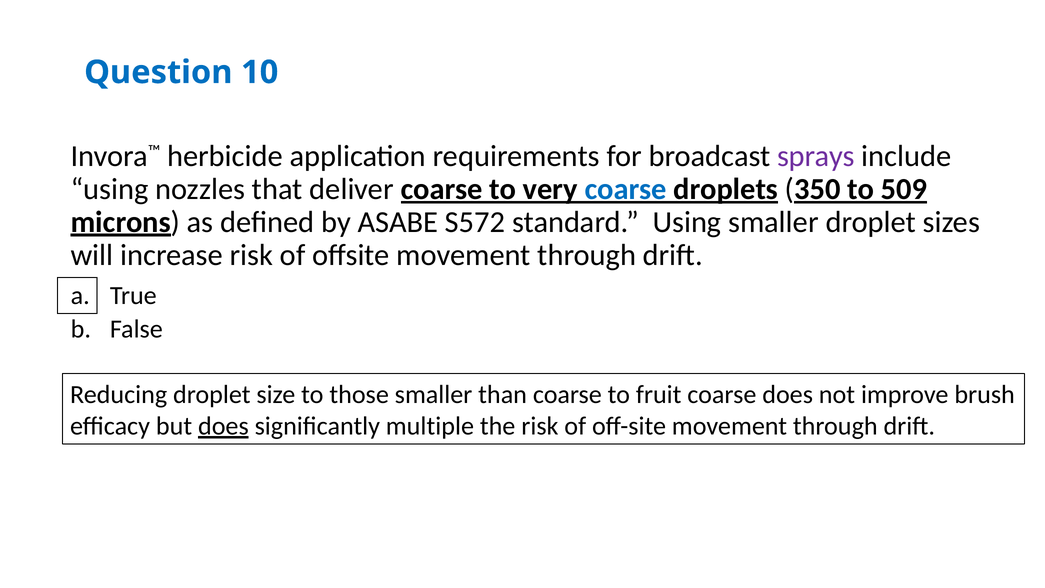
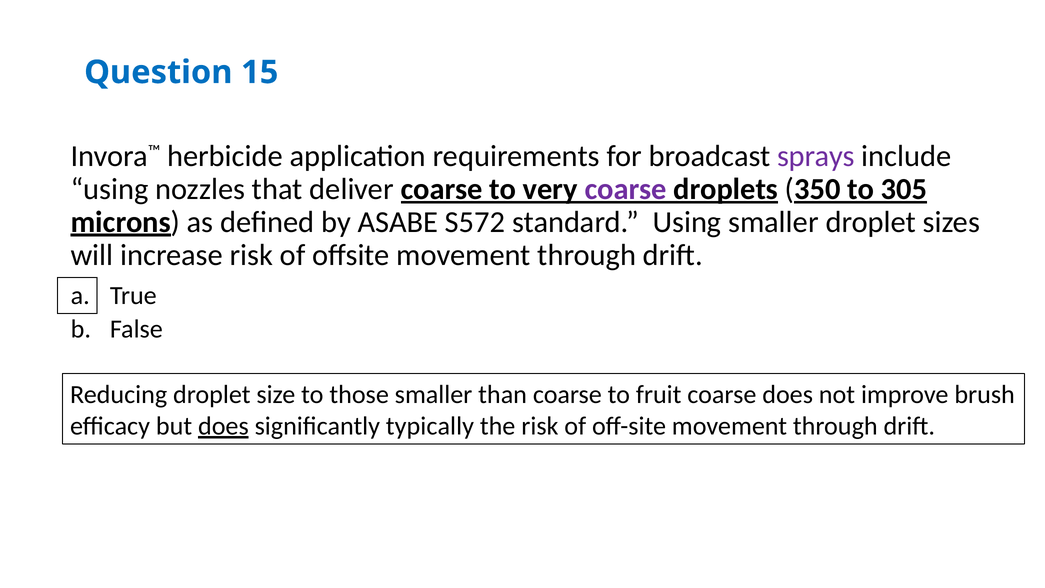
10: 10 -> 15 (260, 72)
coarse colour: blue -> purple (626, 189)
509: 509 -> 305 (904, 189)
multiple: multiple -> typically (430, 426)
